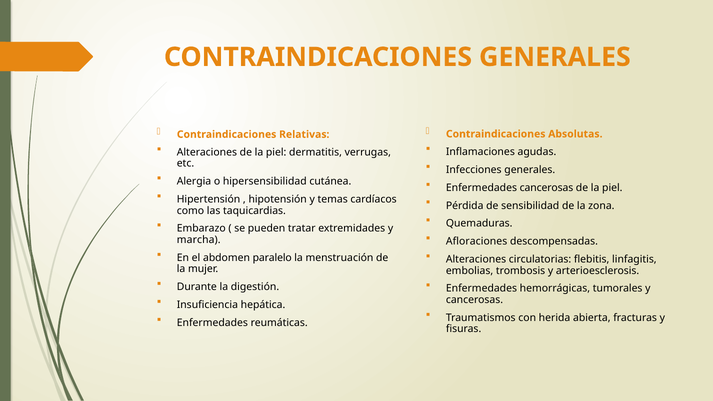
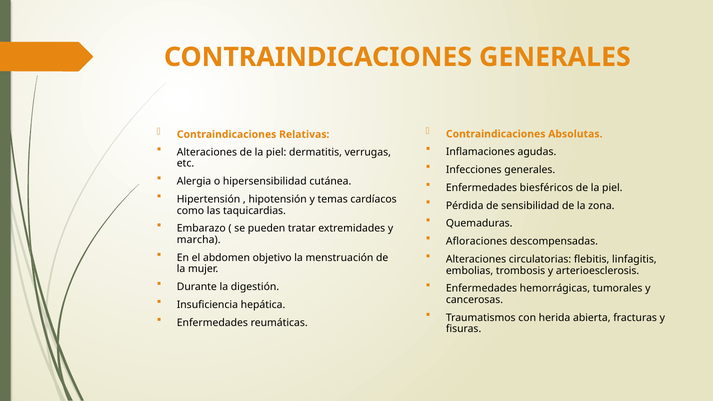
Enfermedades cancerosas: cancerosas -> biesféricos (546, 188)
paralelo: paralelo -> objetivo (272, 258)
